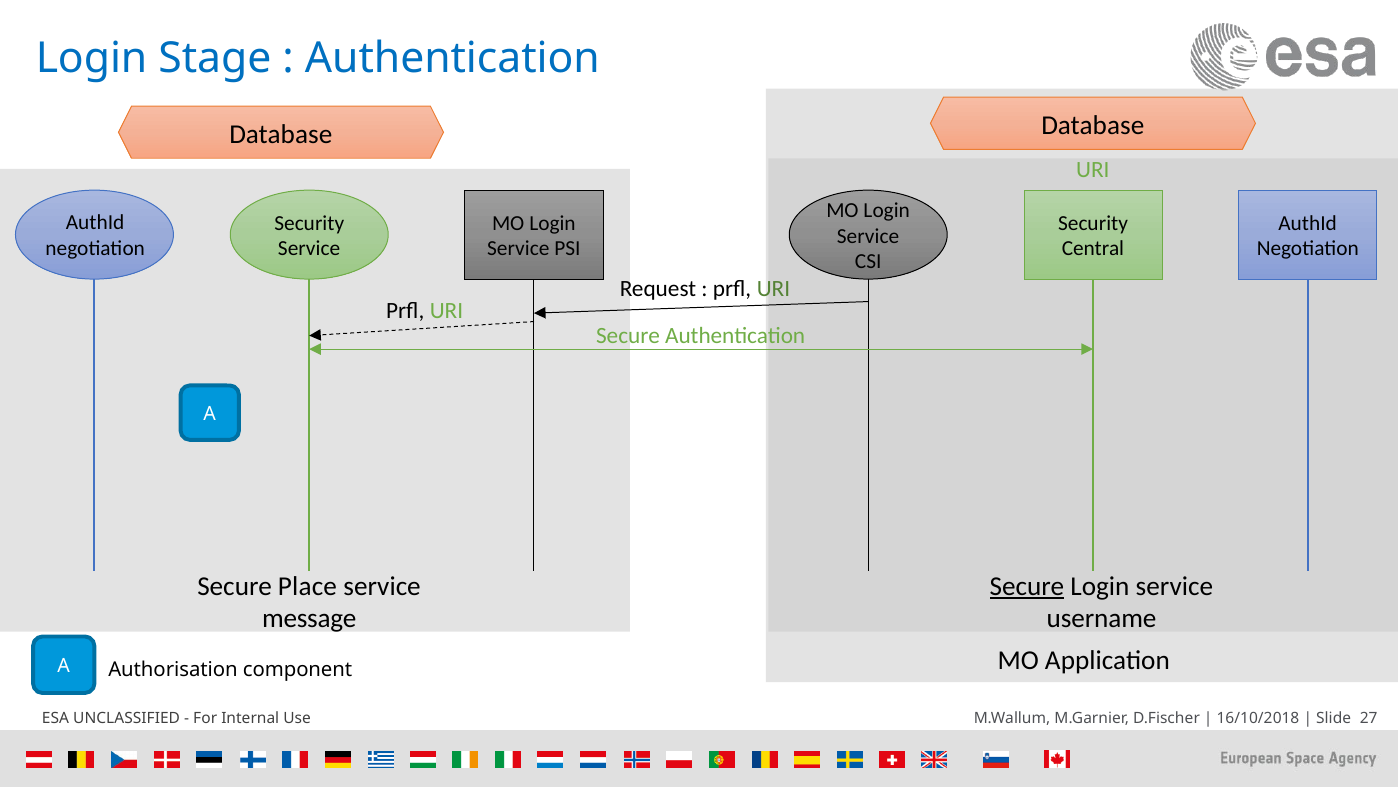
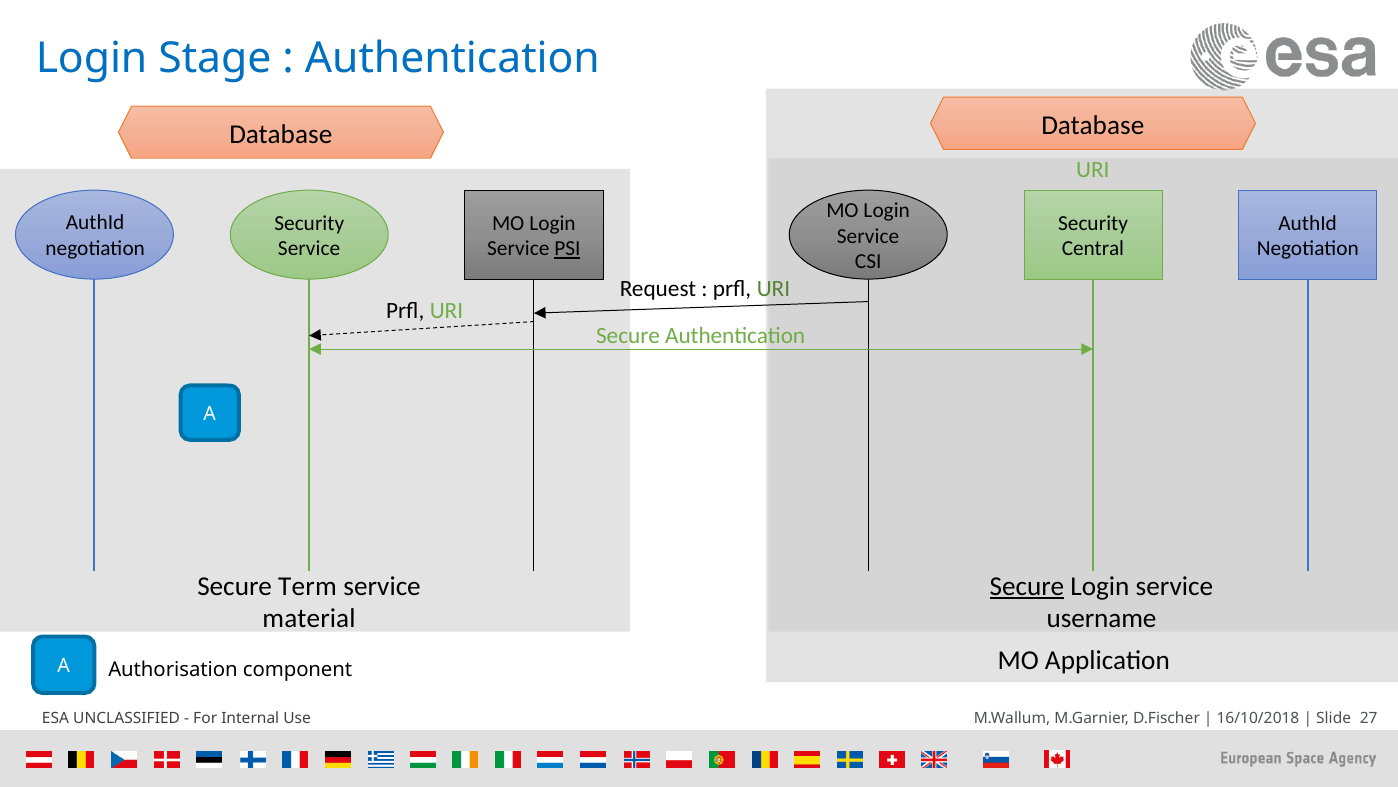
PSI underline: none -> present (567, 249)
Place: Place -> Term (307, 586)
message: message -> material (309, 619)
